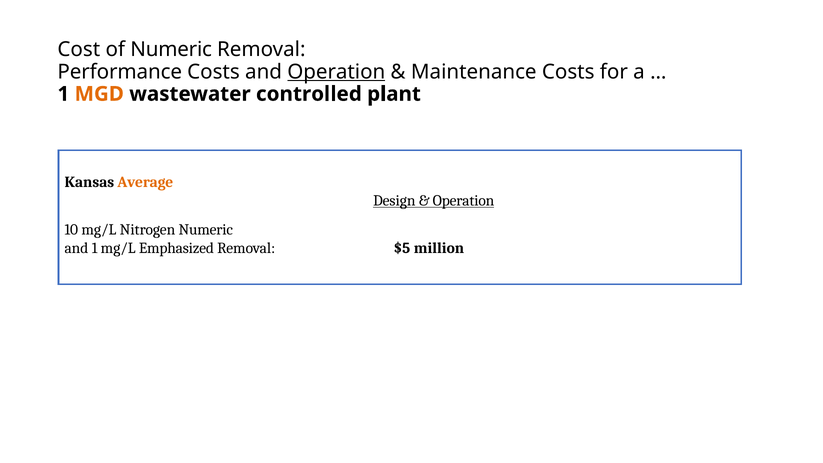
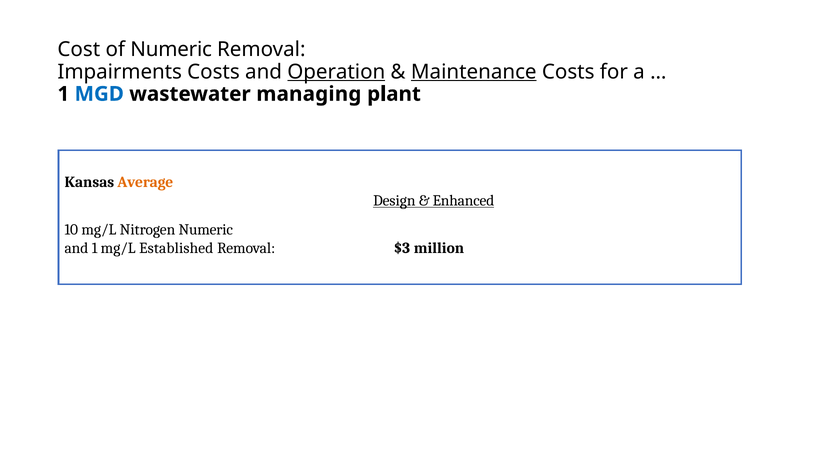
Performance: Performance -> Impairments (120, 72)
Maintenance underline: none -> present (474, 72)
MGD colour: orange -> blue (99, 94)
controlled: controlled -> managing (309, 94)
Operation: Operation -> Enhanced (463, 201)
Emphasized: Emphasized -> Established (176, 248)
$5: $5 -> $3 (402, 248)
